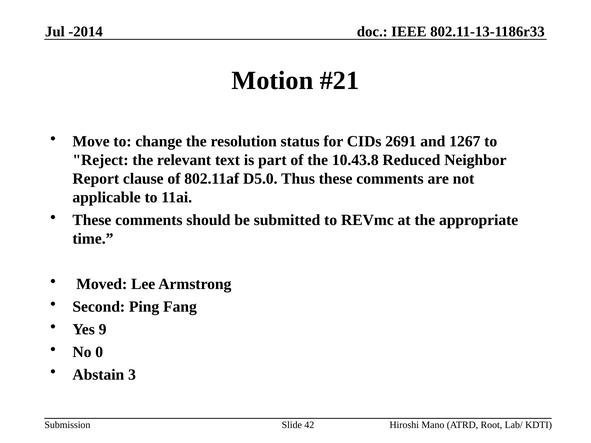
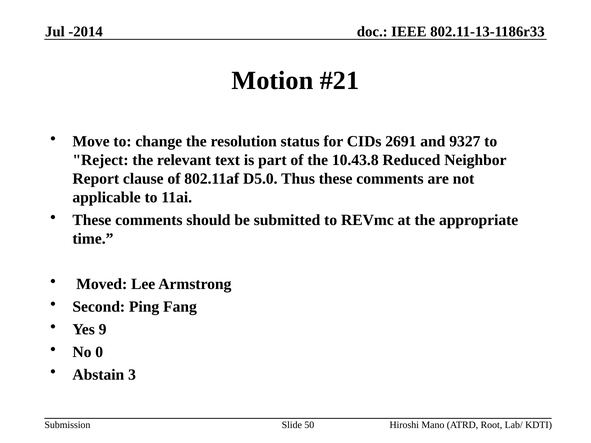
1267: 1267 -> 9327 (465, 141)
42: 42 -> 50 (309, 425)
